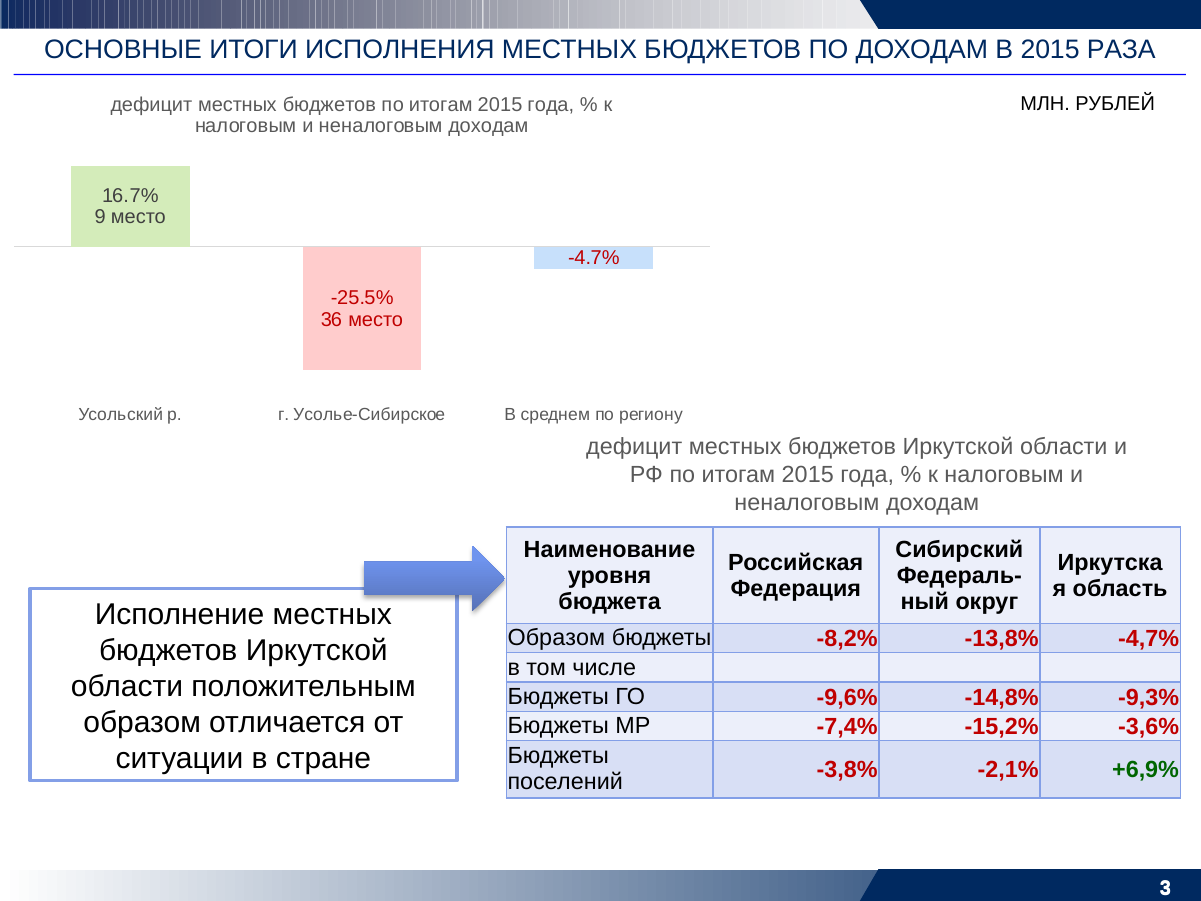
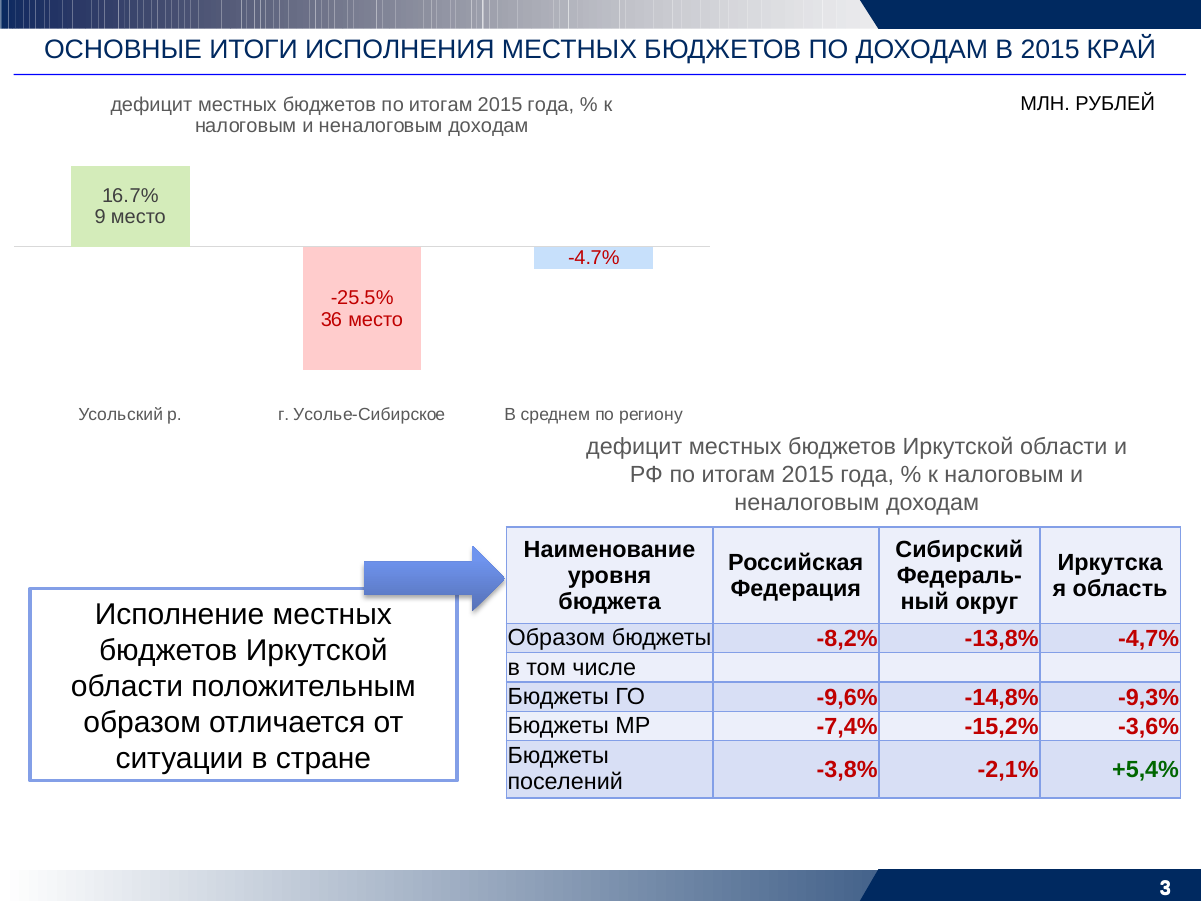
РАЗА: РАЗА -> КРАЙ (1121, 50)
+6,9%: +6,9% -> +5,4% (1146, 770)
